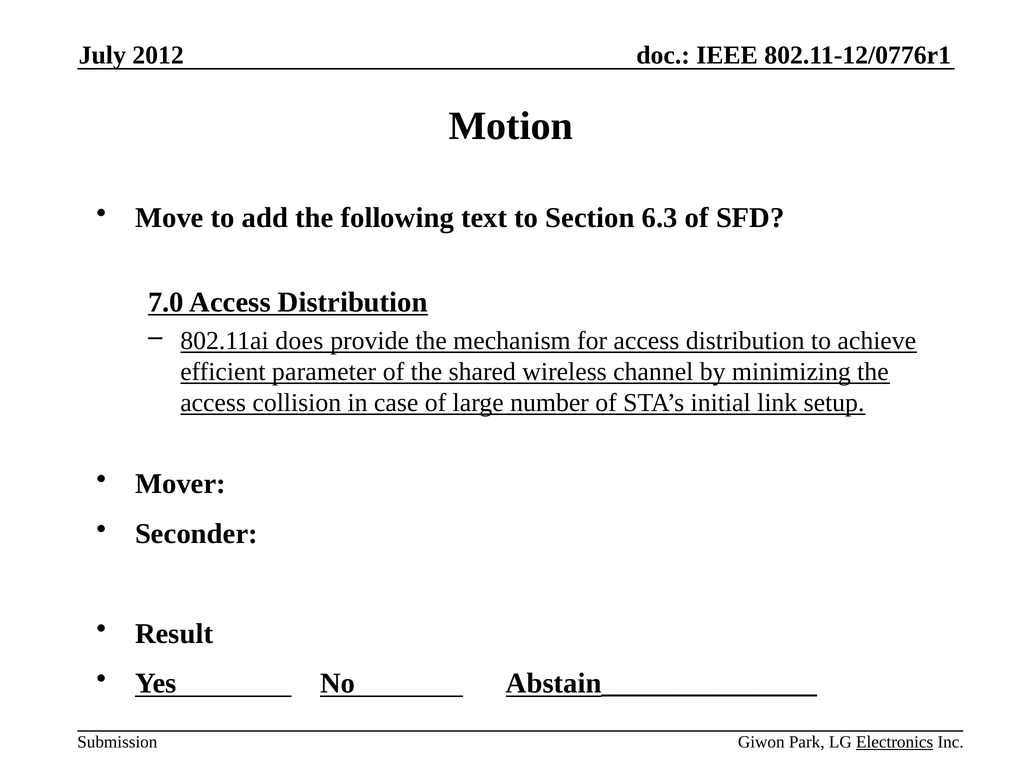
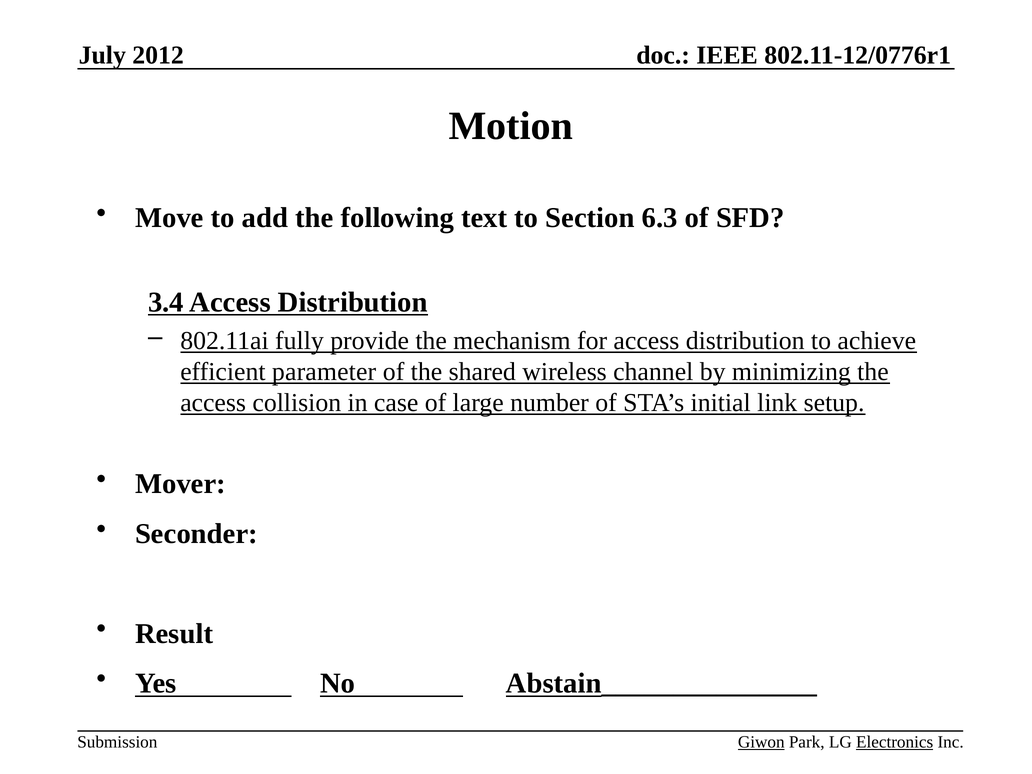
7.0: 7.0 -> 3.4 (166, 302)
does: does -> fully (299, 341)
Giwon underline: none -> present (761, 742)
